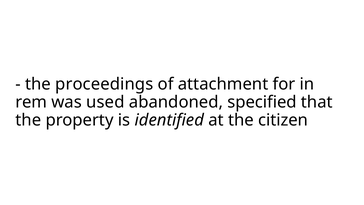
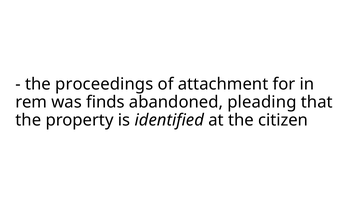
used: used -> finds (105, 102)
specified: specified -> pleading (262, 102)
